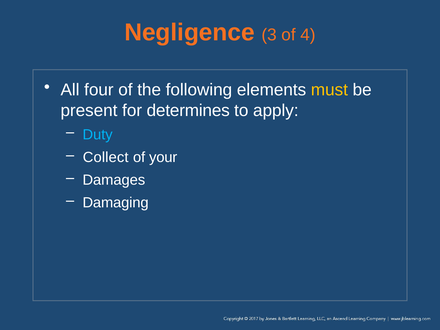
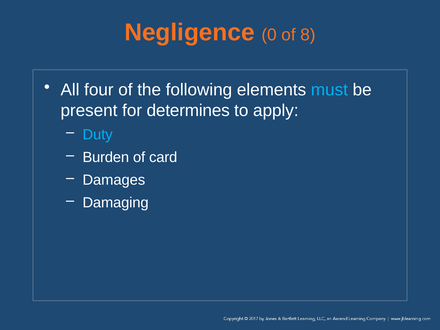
3: 3 -> 0 (269, 35)
4: 4 -> 8 (308, 35)
must colour: yellow -> light blue (329, 90)
Collect: Collect -> Burden (106, 157)
your: your -> card (163, 157)
